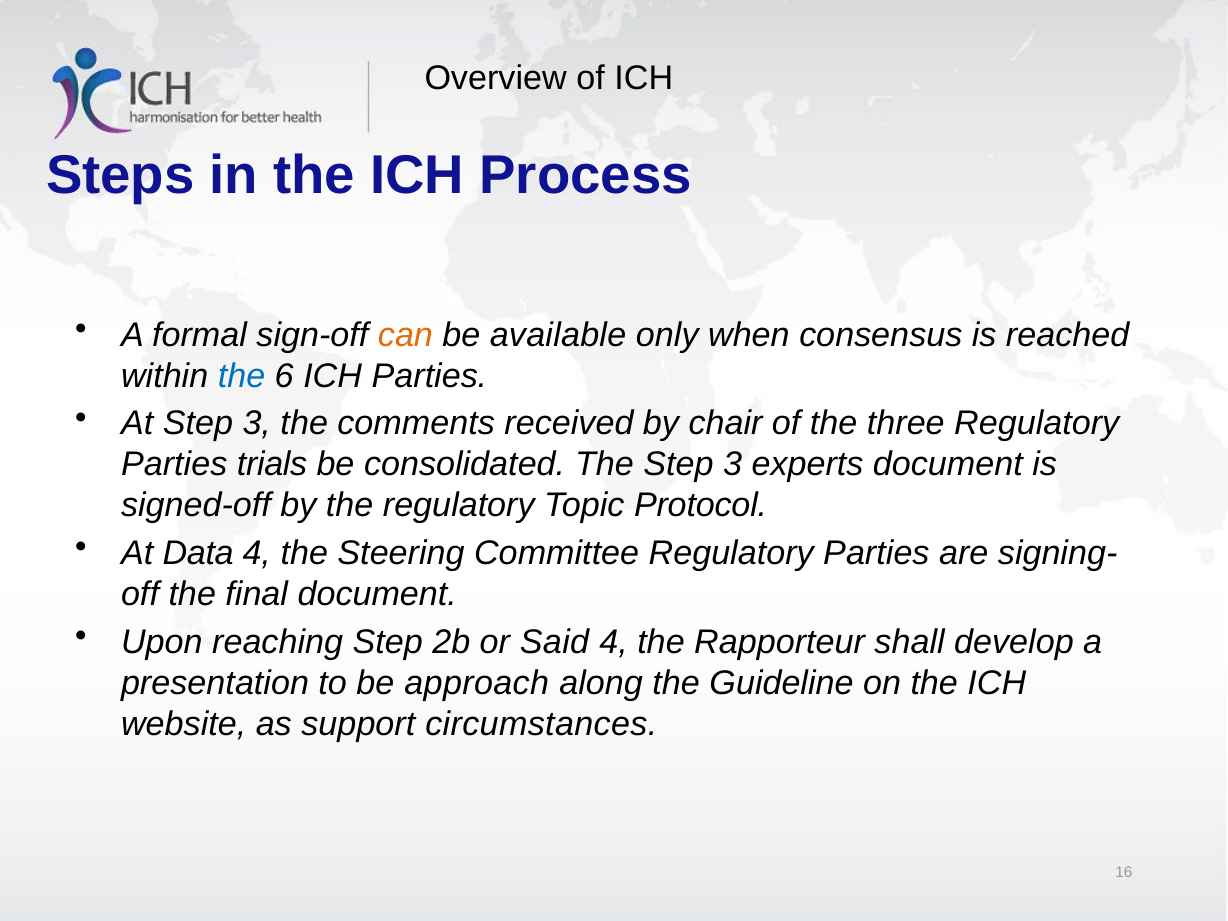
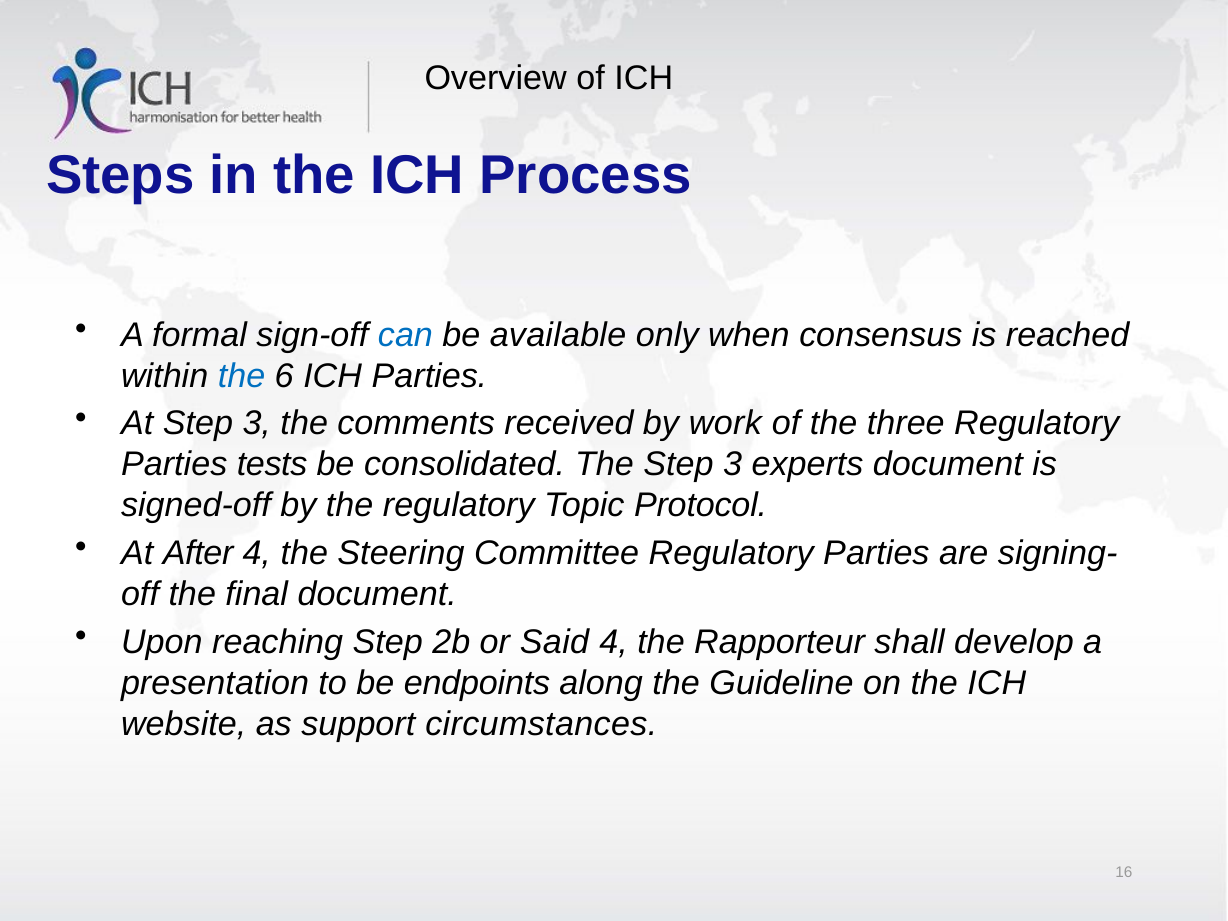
can colour: orange -> blue (405, 335)
chair: chair -> work (725, 424)
trials: trials -> tests (272, 464)
Data: Data -> After (198, 553)
approach: approach -> endpoints (477, 683)
